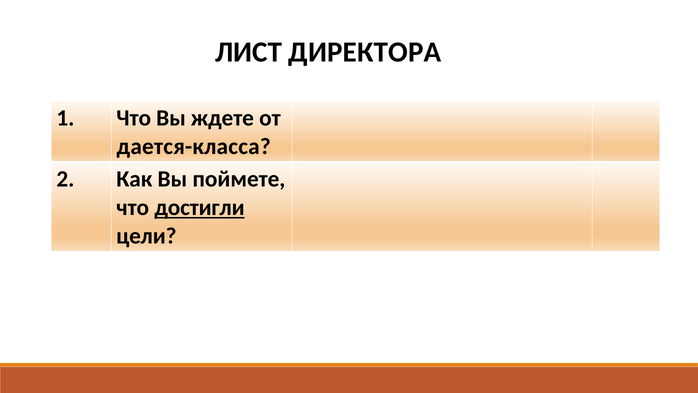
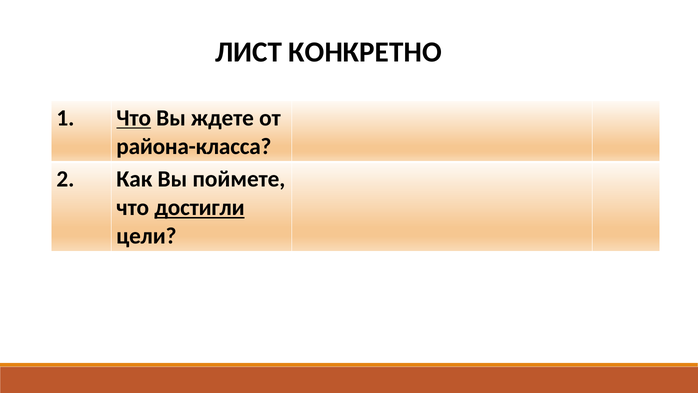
ДИРЕКТОРА: ДИРЕКТОРА -> КОНКРЕТНО (365, 52)
Что underline: none -> present (134, 118)
дается-класса: дается-класса -> района-класса (194, 146)
